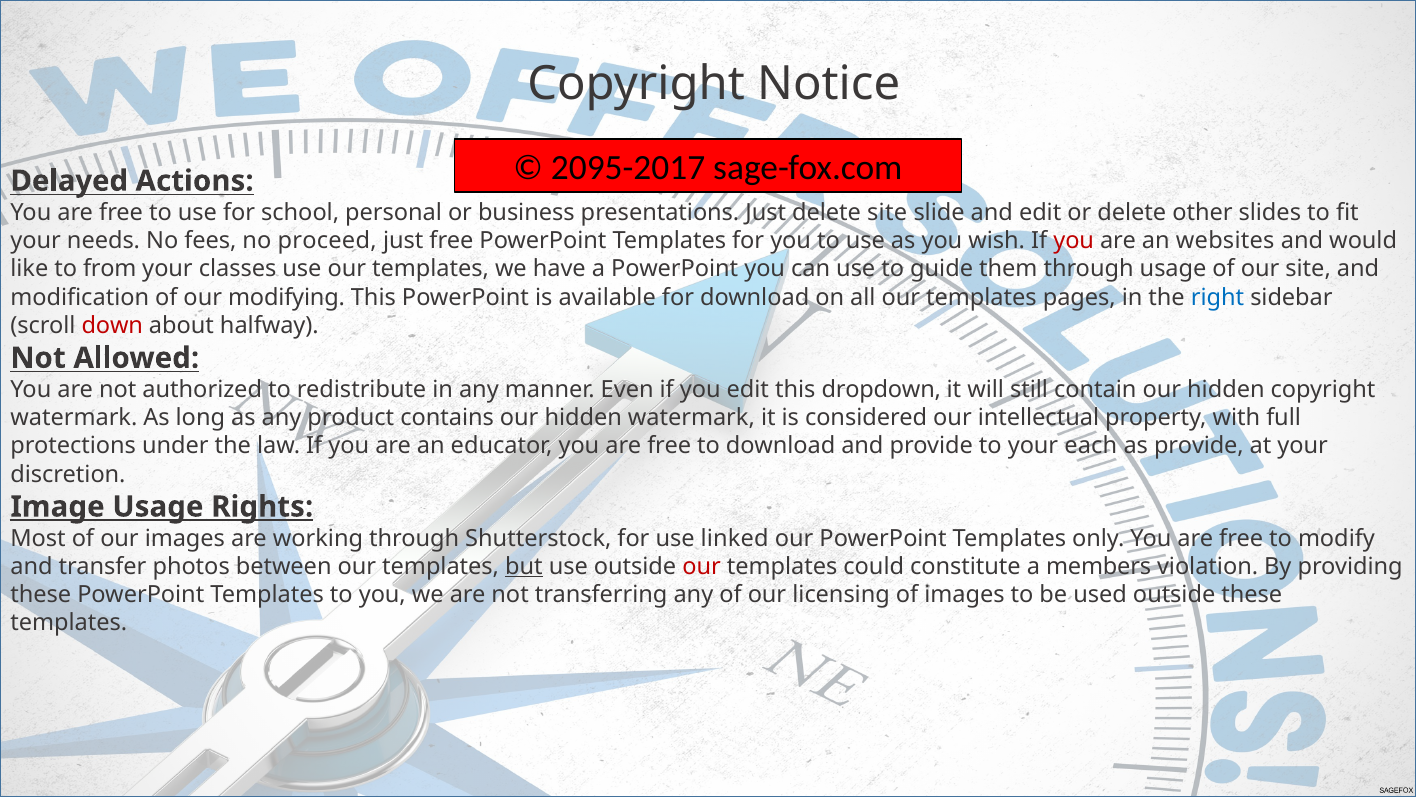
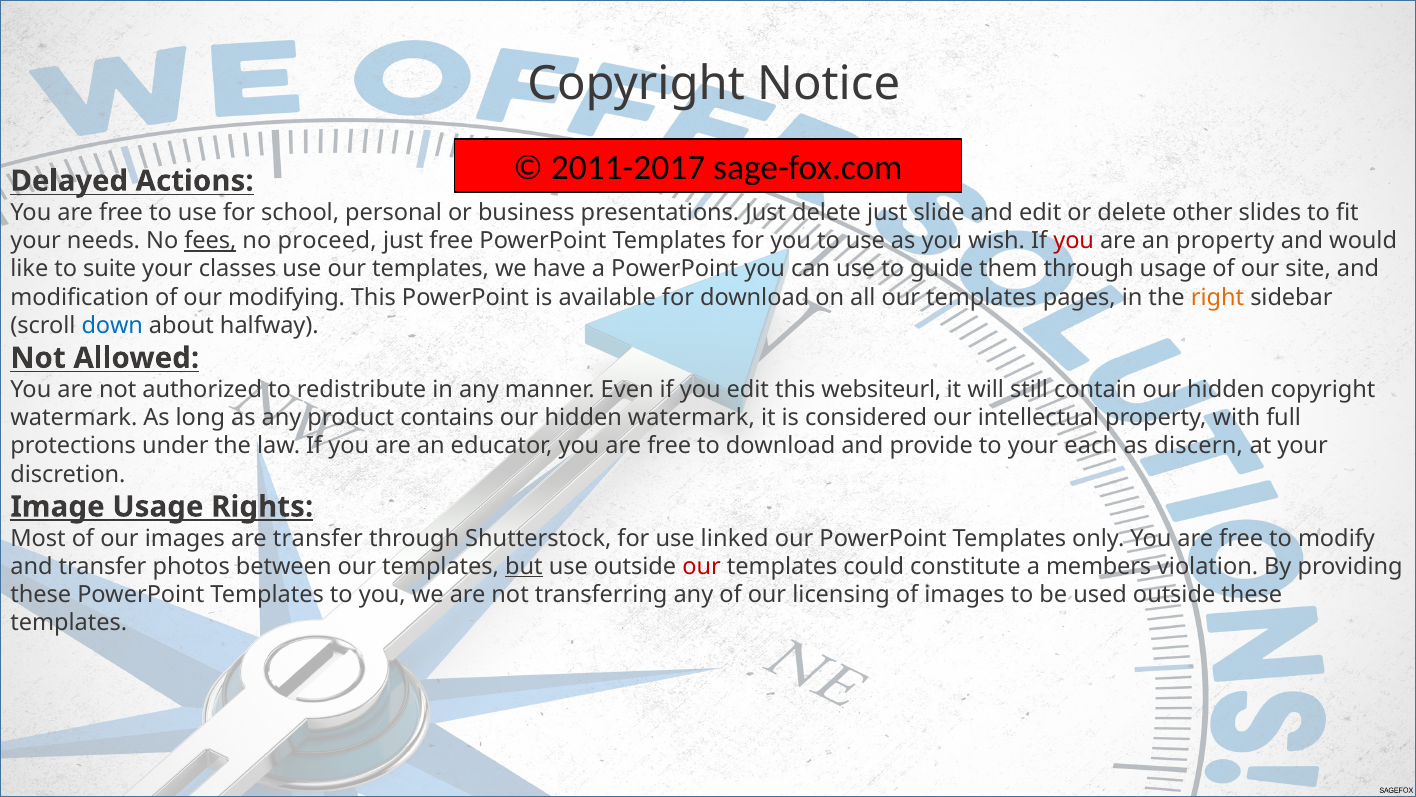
2095-2017: 2095-2017 -> 2011-2017 (628, 168)
delete site: site -> just (887, 212)
fees underline: none -> present (210, 241)
an websites: websites -> property (1225, 241)
from: from -> suite (110, 269)
right colour: blue -> orange (1218, 297)
down colour: red -> blue (112, 326)
dropdown: dropdown -> websiteurl (881, 389)
as provide: provide -> discern (1199, 446)
are working: working -> transfer (318, 538)
